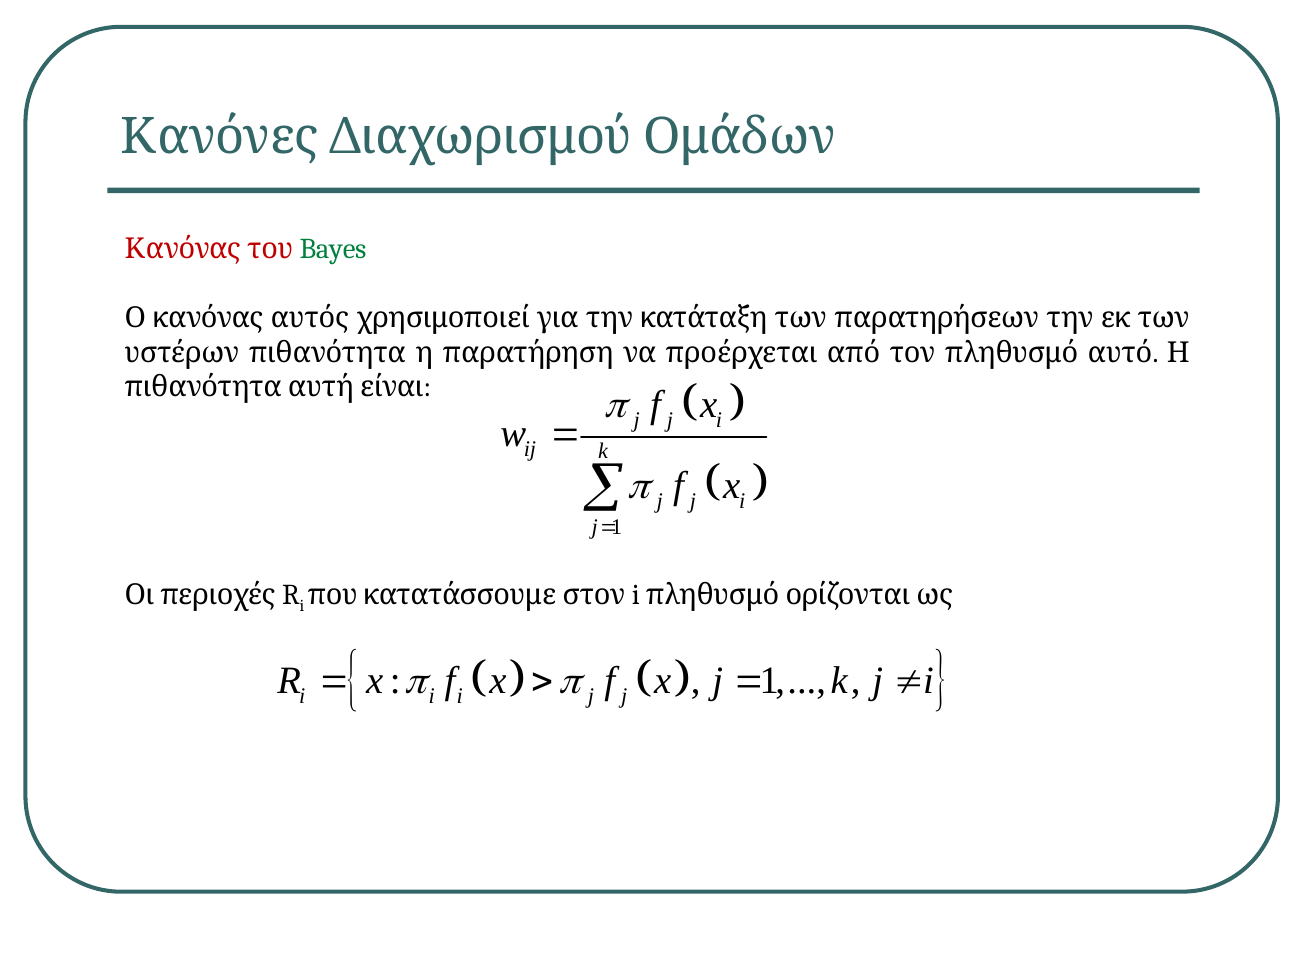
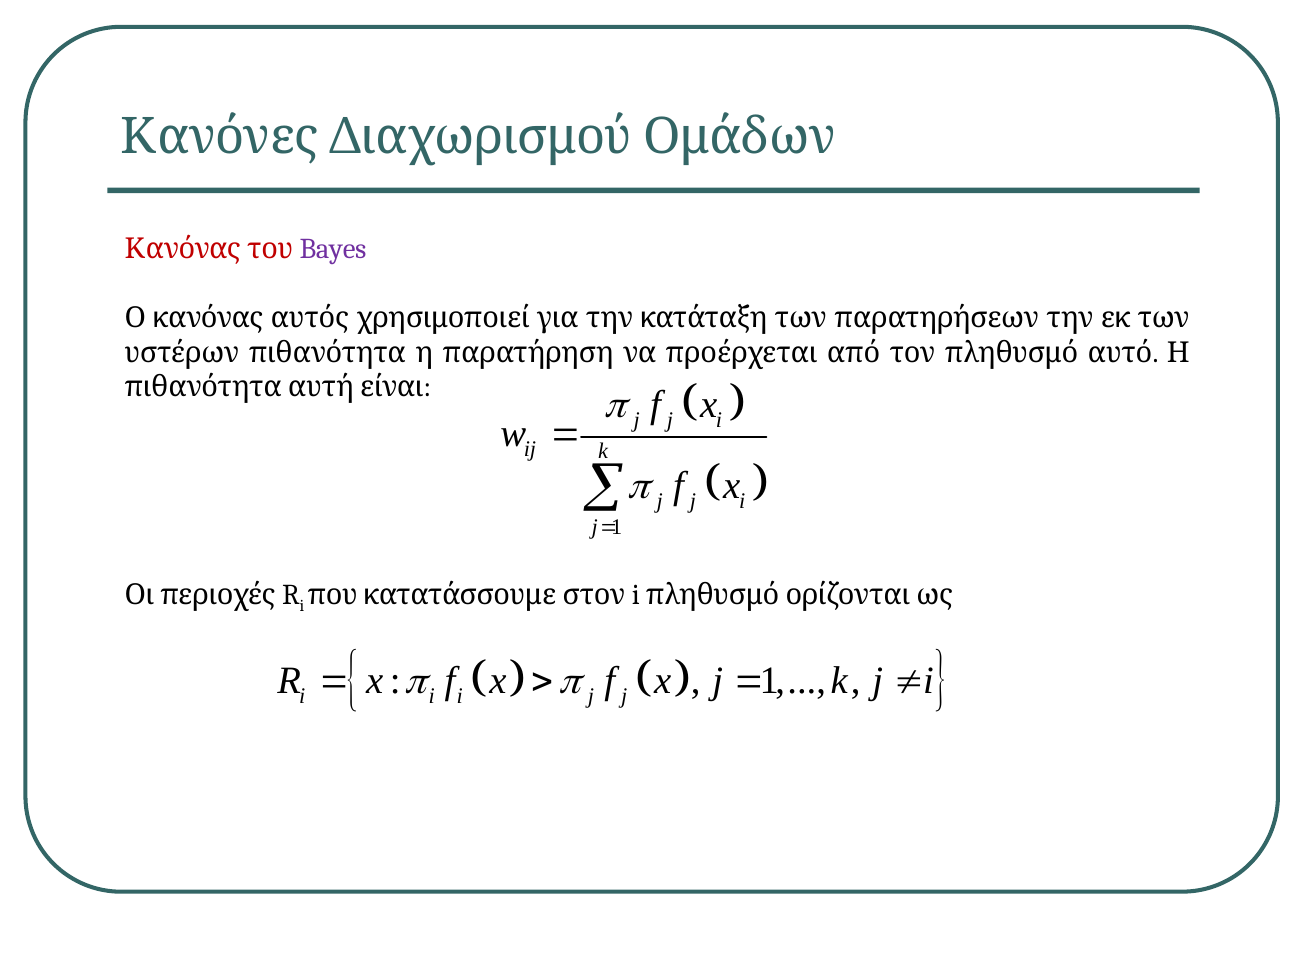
Bayes colour: green -> purple (333, 249)
